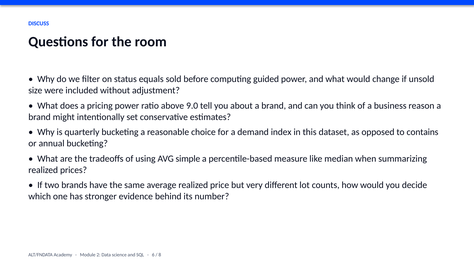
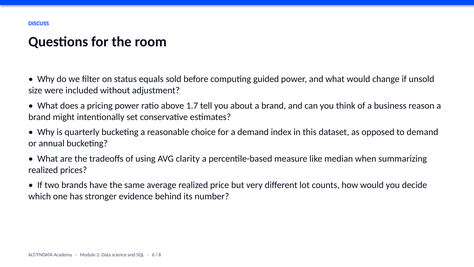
9.0: 9.0 -> 1.7 (192, 106)
to contains: contains -> demand (422, 132)
simple: simple -> clarity (188, 158)
